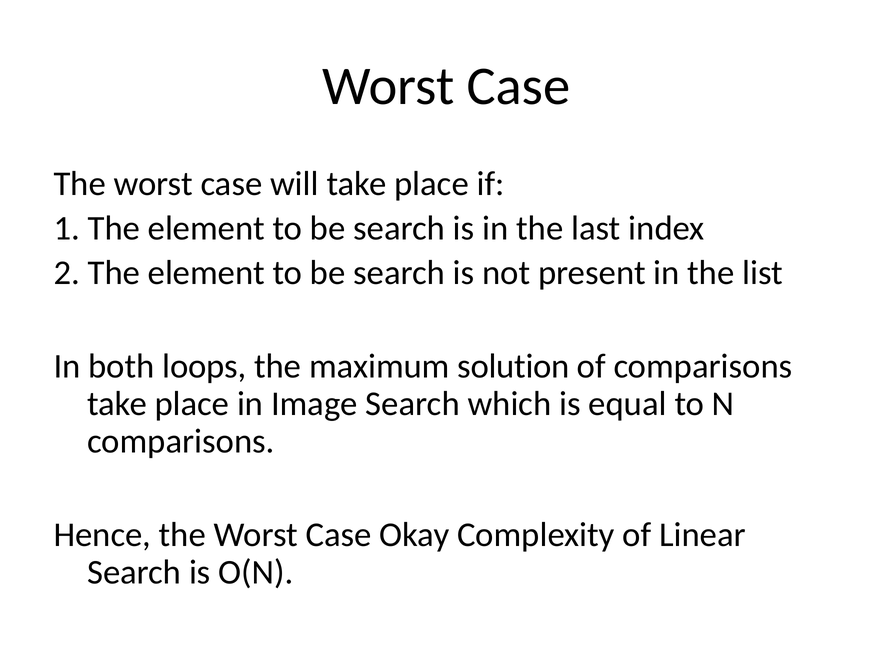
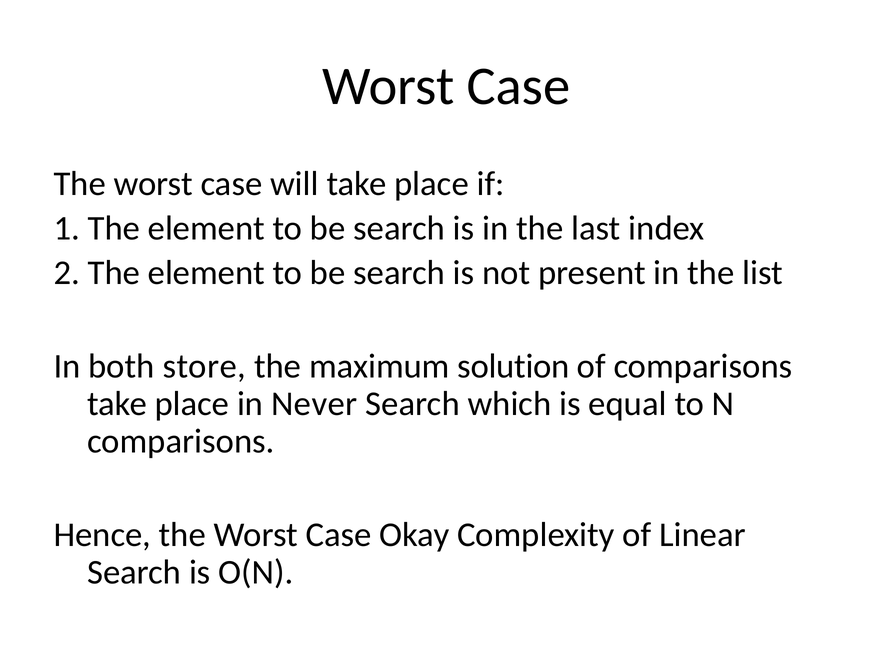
loops: loops -> store (204, 367)
Image: Image -> Never (314, 404)
